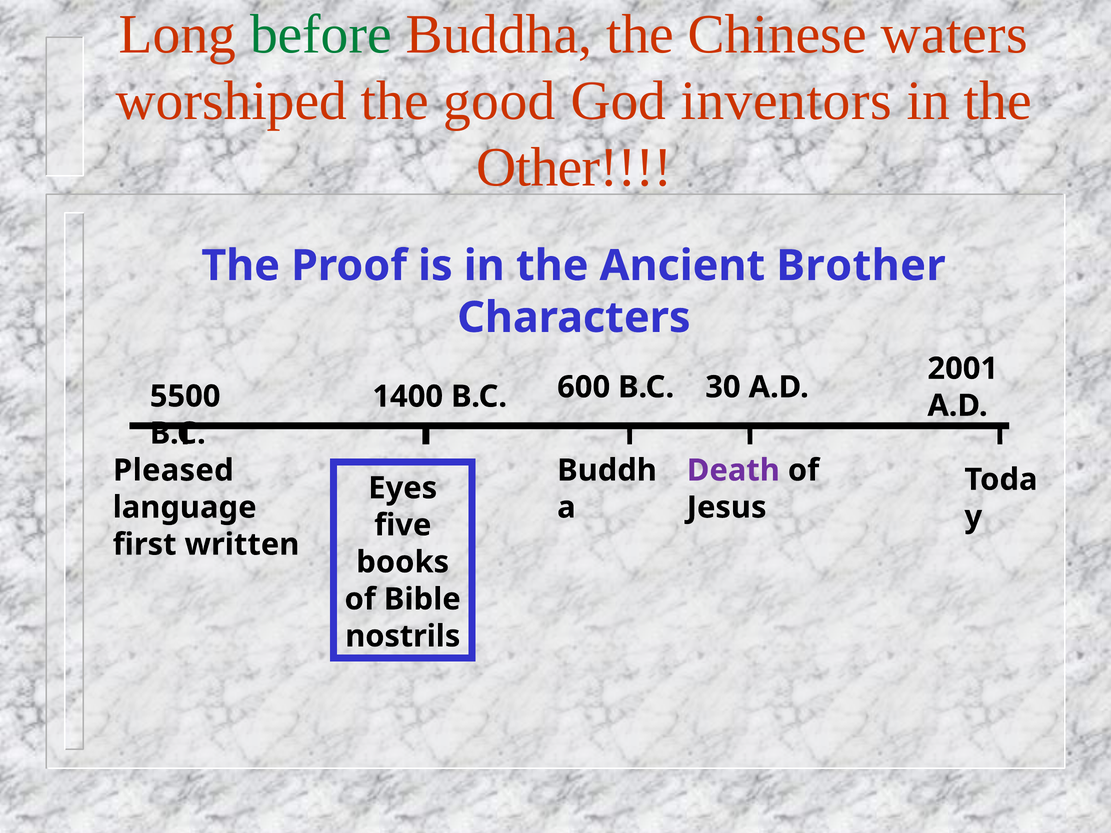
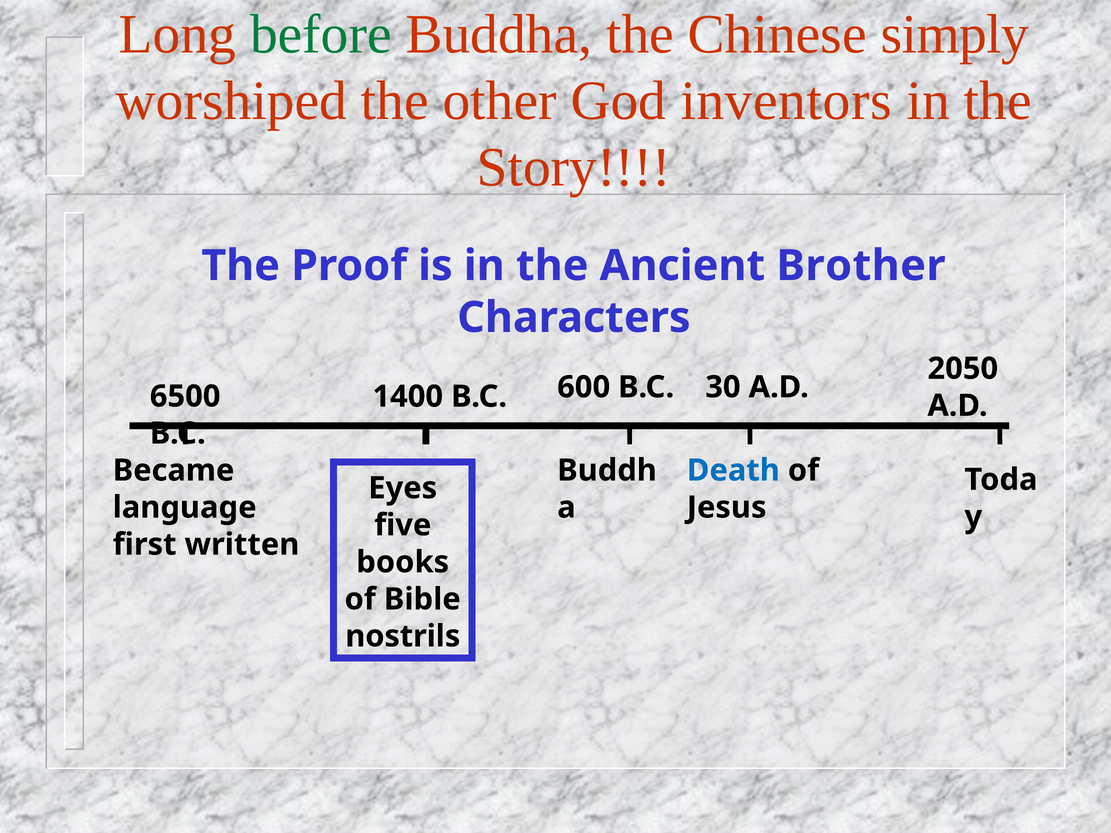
waters: waters -> simply (955, 34)
good: good -> other (500, 101)
Other: Other -> Story (574, 168)
2001: 2001 -> 2050 (963, 369)
5500: 5500 -> 6500 (185, 396)
Pleased: Pleased -> Became (174, 471)
Death colour: purple -> blue (733, 471)
